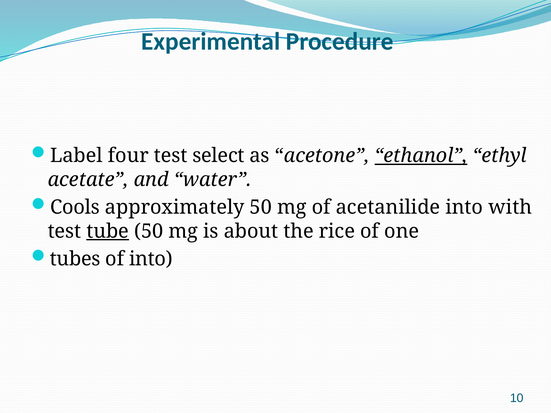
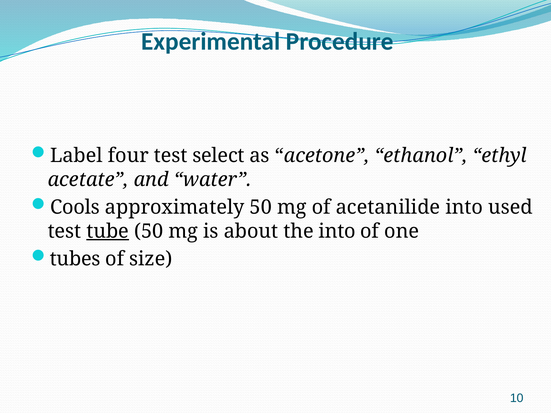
ethanol underline: present -> none (421, 156)
with: with -> used (510, 207)
the rice: rice -> into (337, 231)
of into: into -> size (151, 259)
